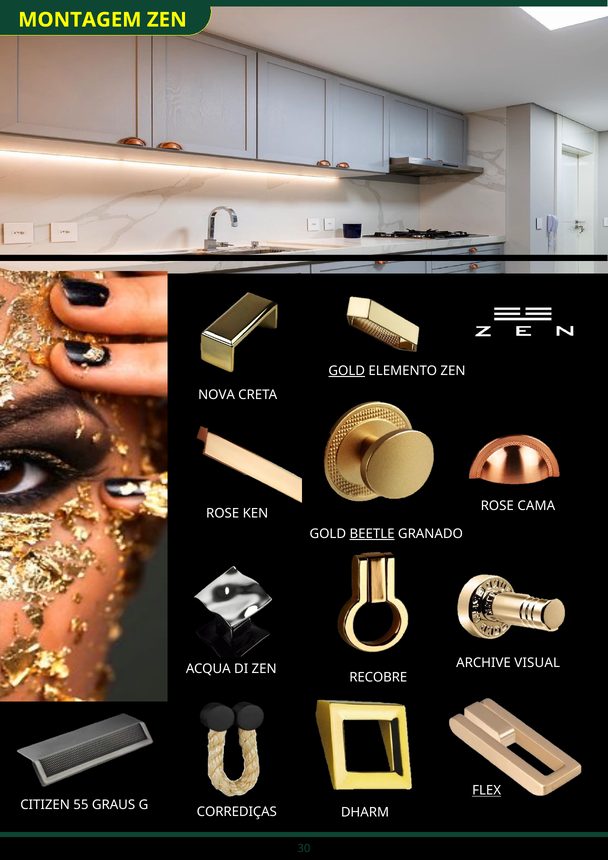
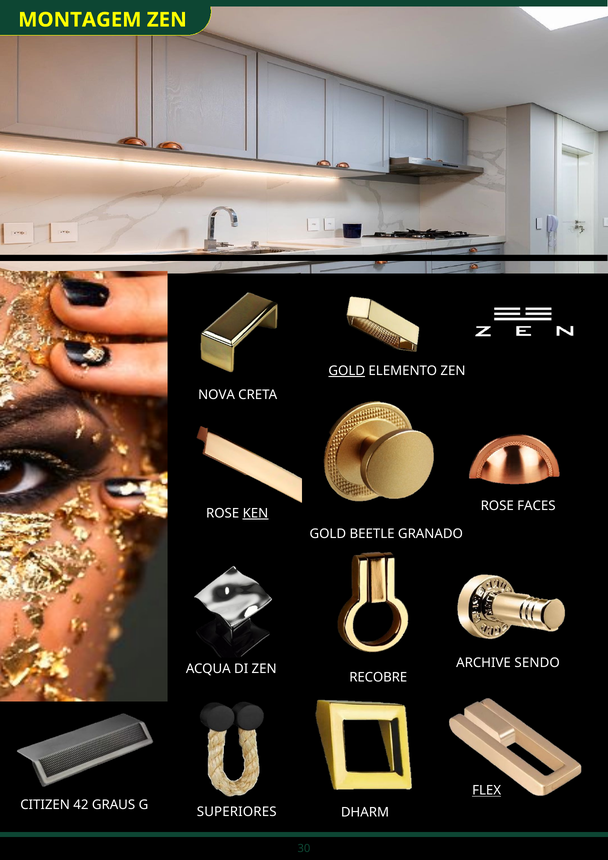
CAMA: CAMA -> FACES (536, 506)
KEN underline: none -> present (255, 513)
BEETLE underline: present -> none (372, 534)
VISUAL: VISUAL -> SENDO (537, 663)
55: 55 -> 42 (81, 805)
CORREDIÇAS: CORREDIÇAS -> SUPERIORES (237, 812)
